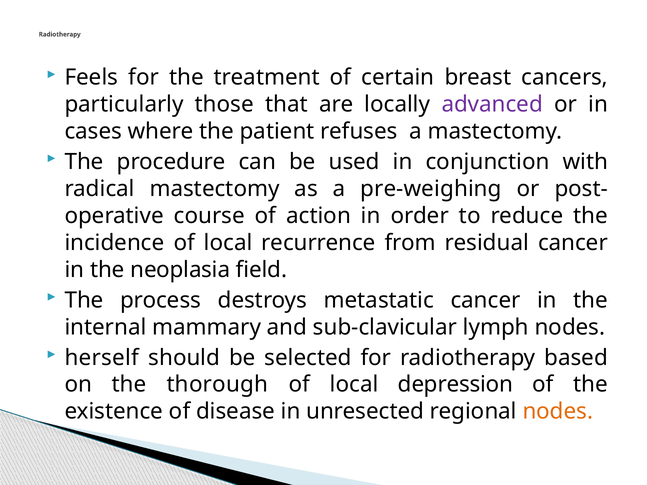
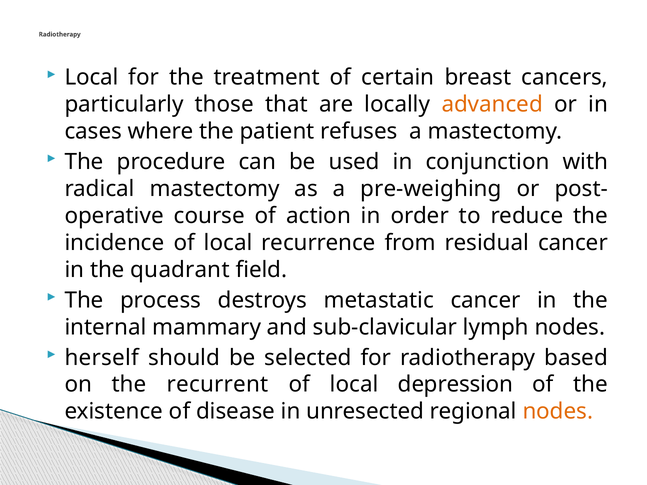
Feels: Feels -> Local (91, 78)
advanced colour: purple -> orange (492, 104)
neoplasia: neoplasia -> quadrant (180, 270)
thorough: thorough -> recurrent (217, 385)
